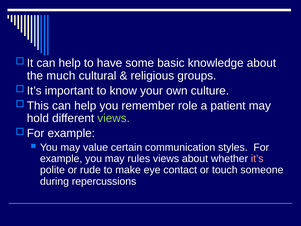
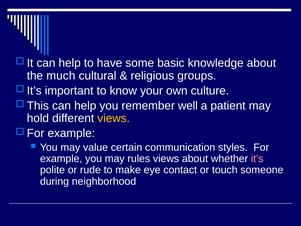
role: role -> well (188, 106)
views colour: light green -> yellow (114, 118)
repercussions: repercussions -> neighborhood (104, 181)
